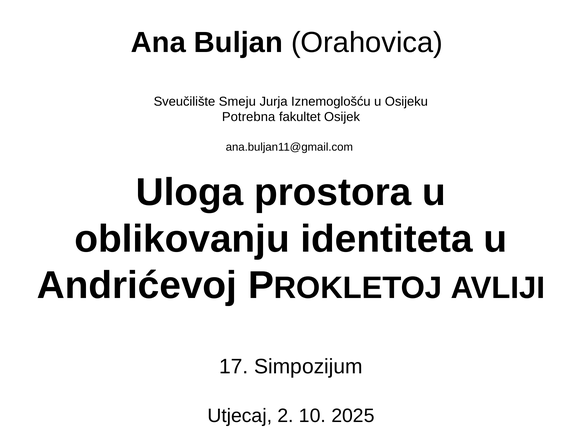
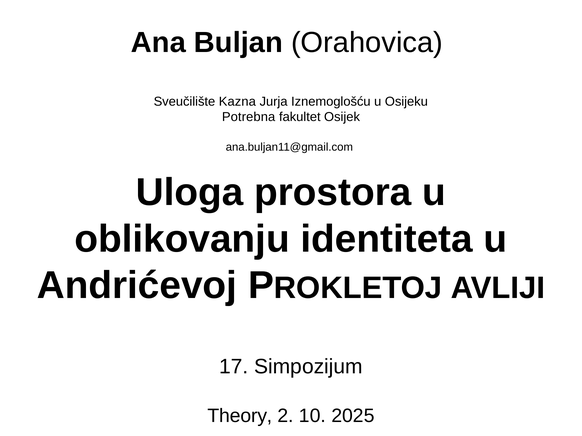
Smeju: Smeju -> Kazna (237, 102)
Utjecaj: Utjecaj -> Theory (240, 416)
